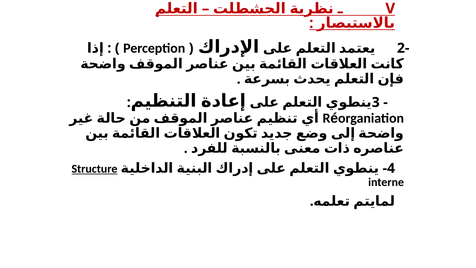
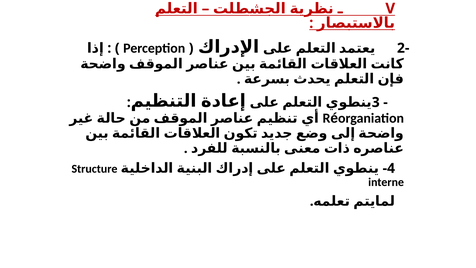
Structure underline: present -> none (94, 169)
